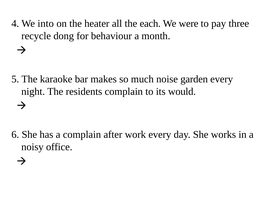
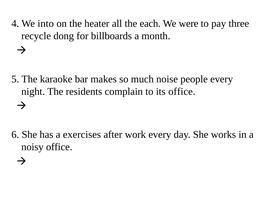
behaviour: behaviour -> billboards (111, 36)
garden: garden -> people (194, 79)
its would: would -> office (182, 91)
a complain: complain -> exercises (82, 135)
